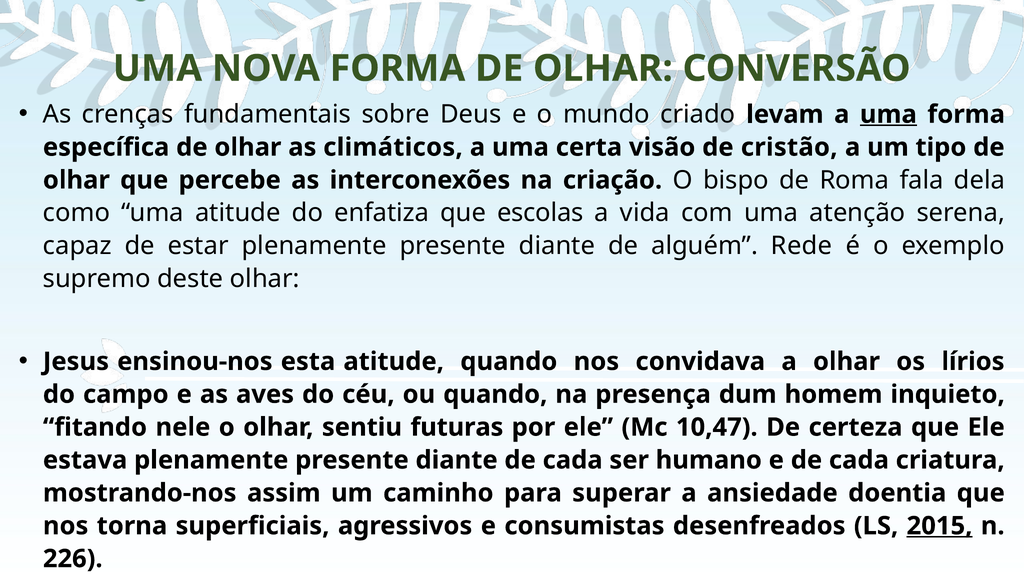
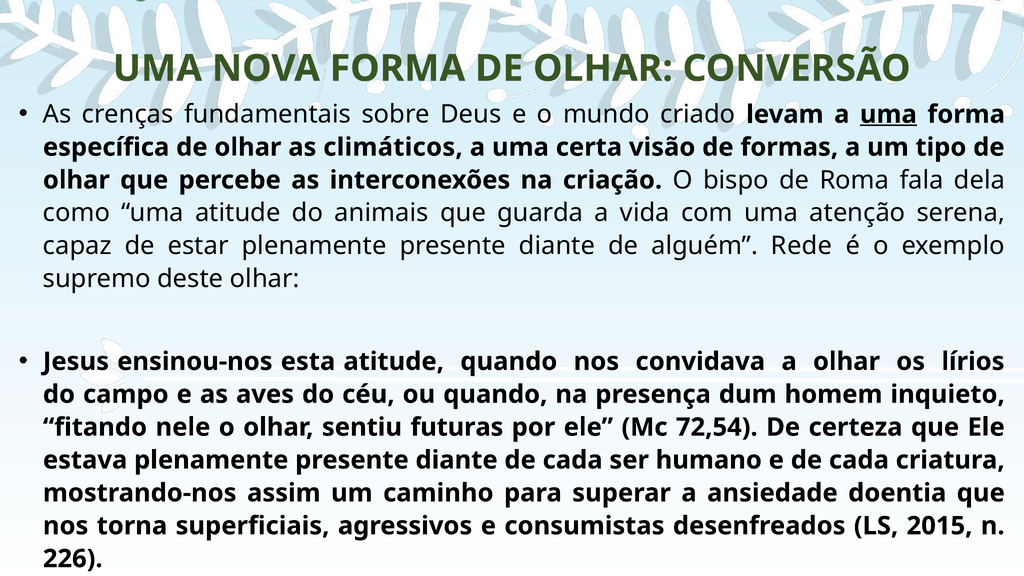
cristão: cristão -> formas (789, 147)
enfatiza: enfatiza -> animais (382, 213)
escolas: escolas -> guarda (540, 213)
10,47: 10,47 -> 72,54 (717, 427)
2015 underline: present -> none (940, 526)
